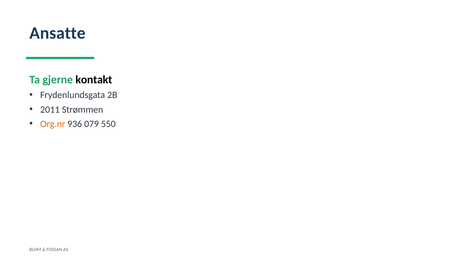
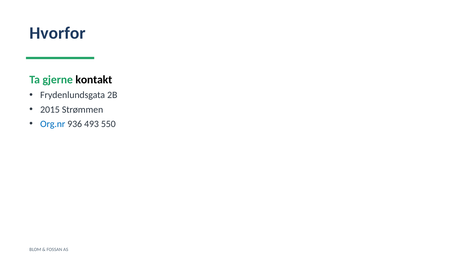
Ansatte: Ansatte -> Hvorfor (57, 33)
2011: 2011 -> 2015 (50, 109)
Org.nr colour: orange -> blue (53, 124)
079: 079 -> 493 (92, 124)
